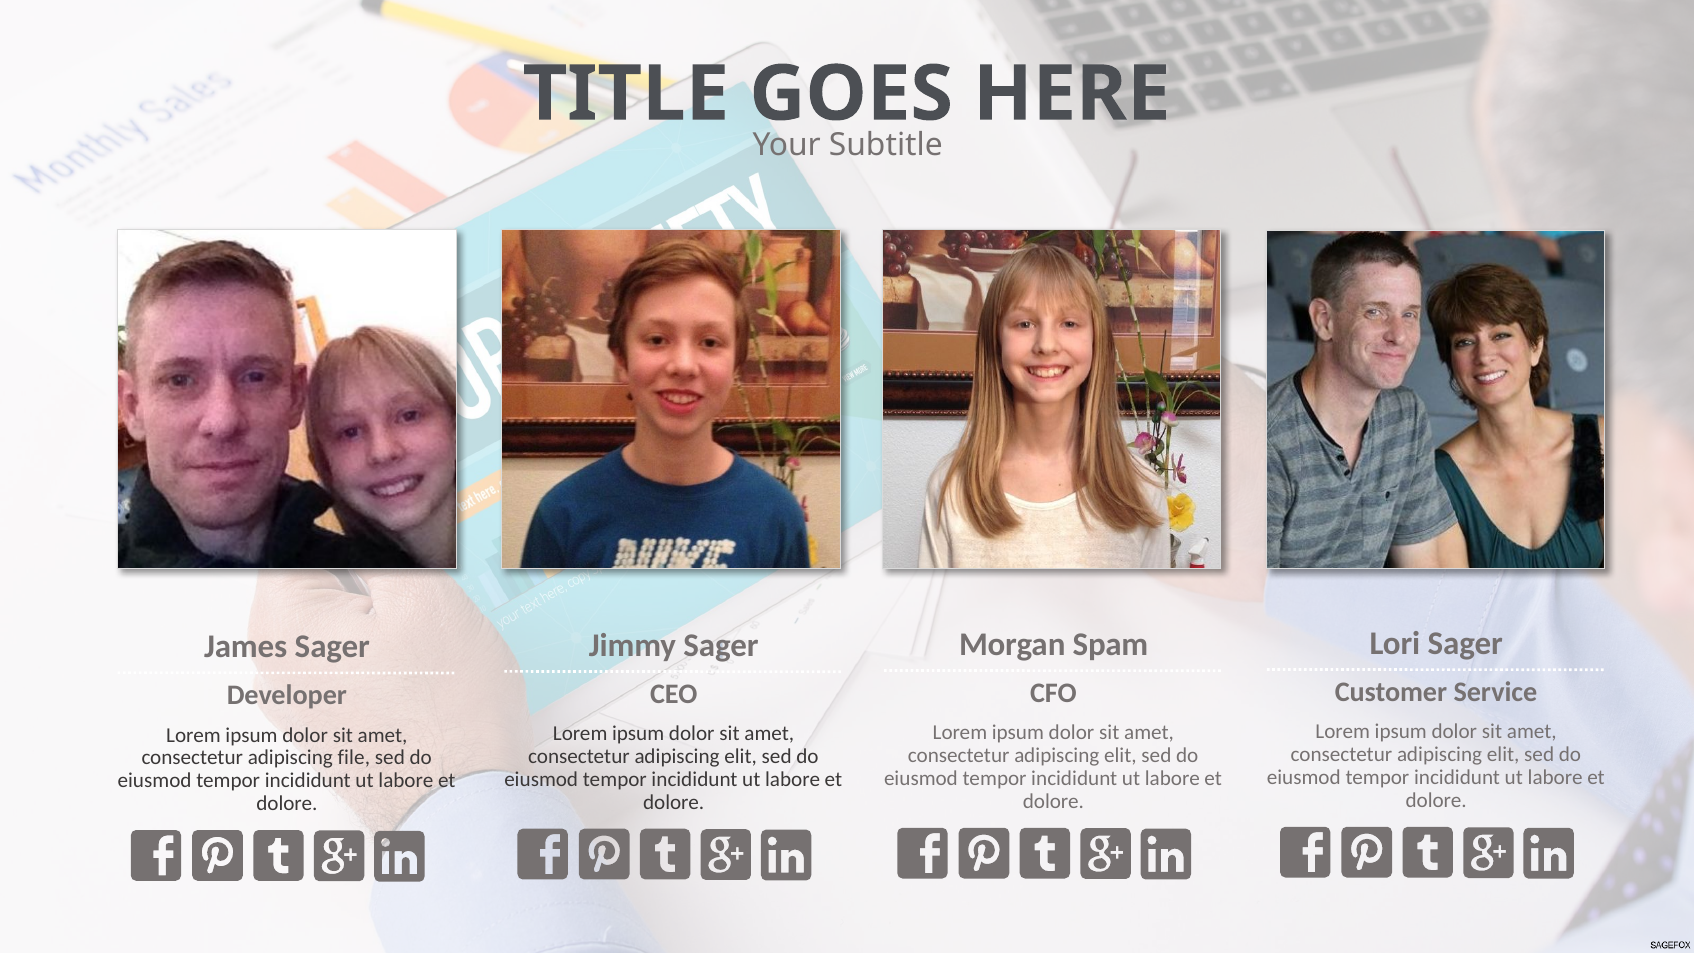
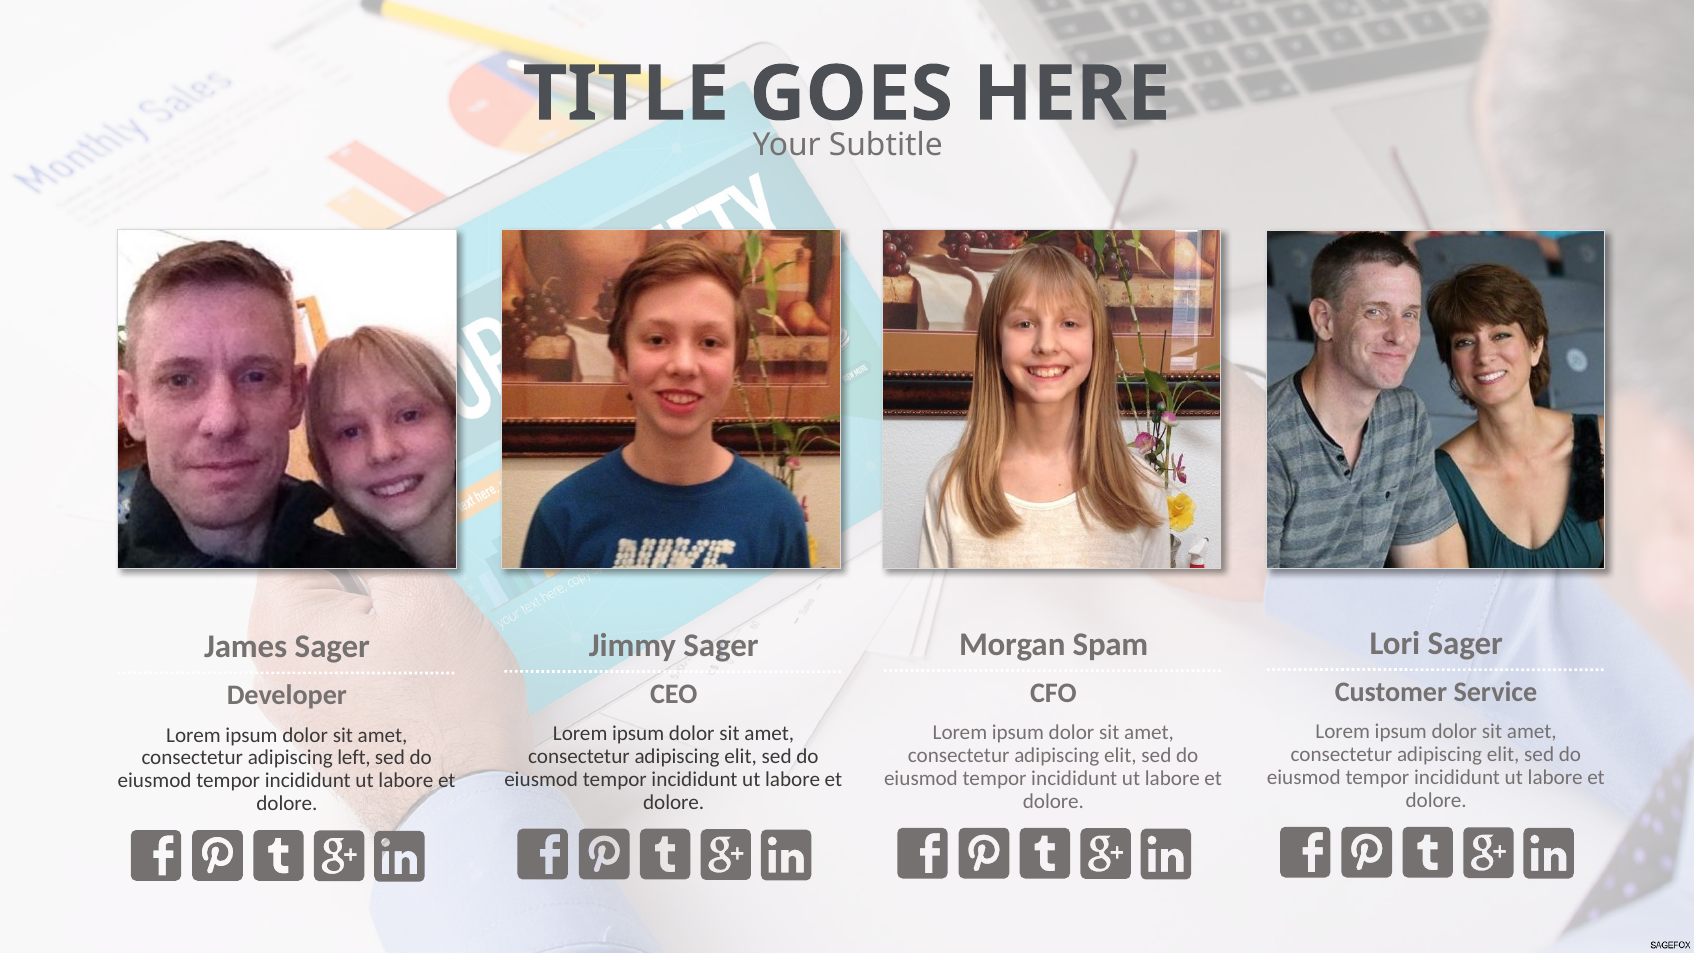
file: file -> left (354, 758)
